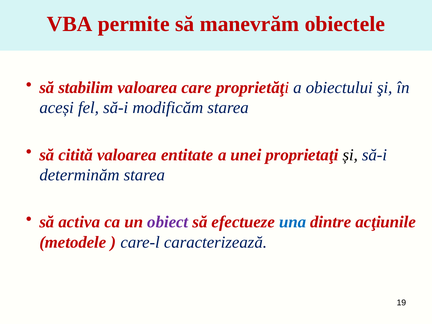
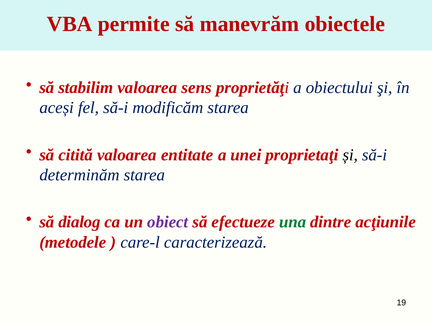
care: care -> sens (197, 88)
activa: activa -> dialog (79, 222)
una colour: blue -> green (293, 222)
